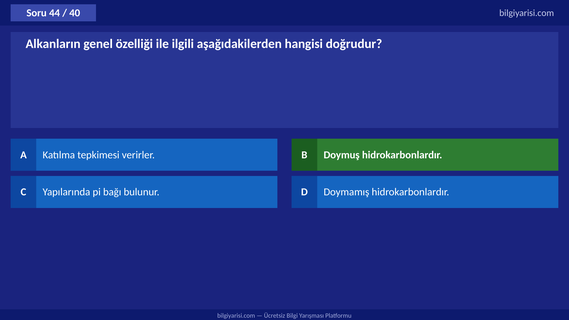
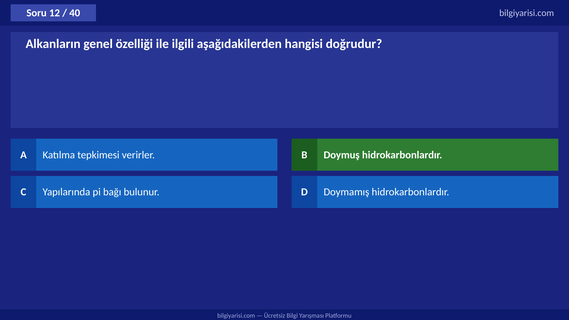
44: 44 -> 12 (55, 13)
